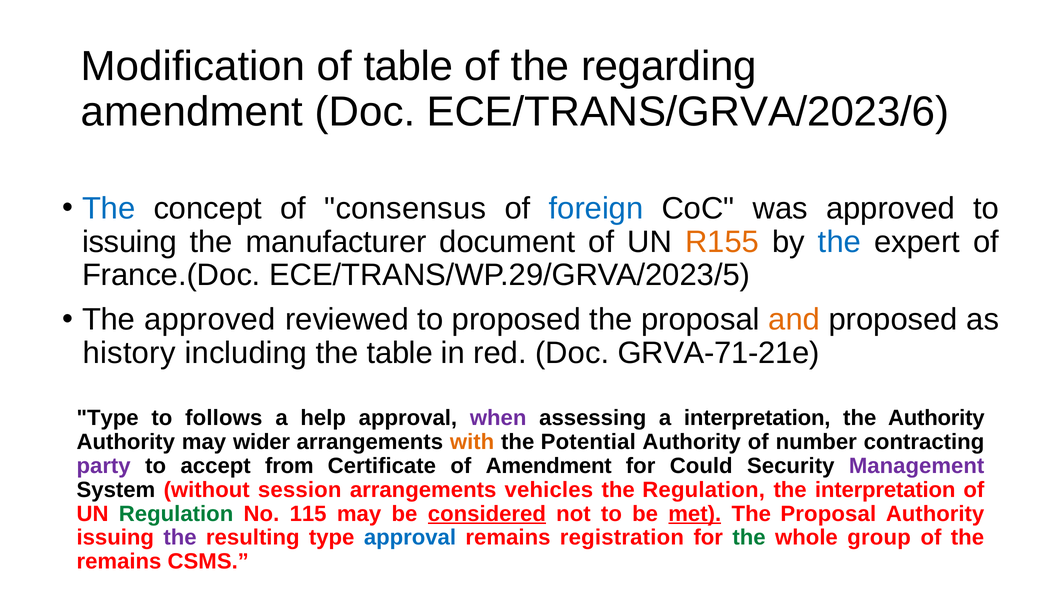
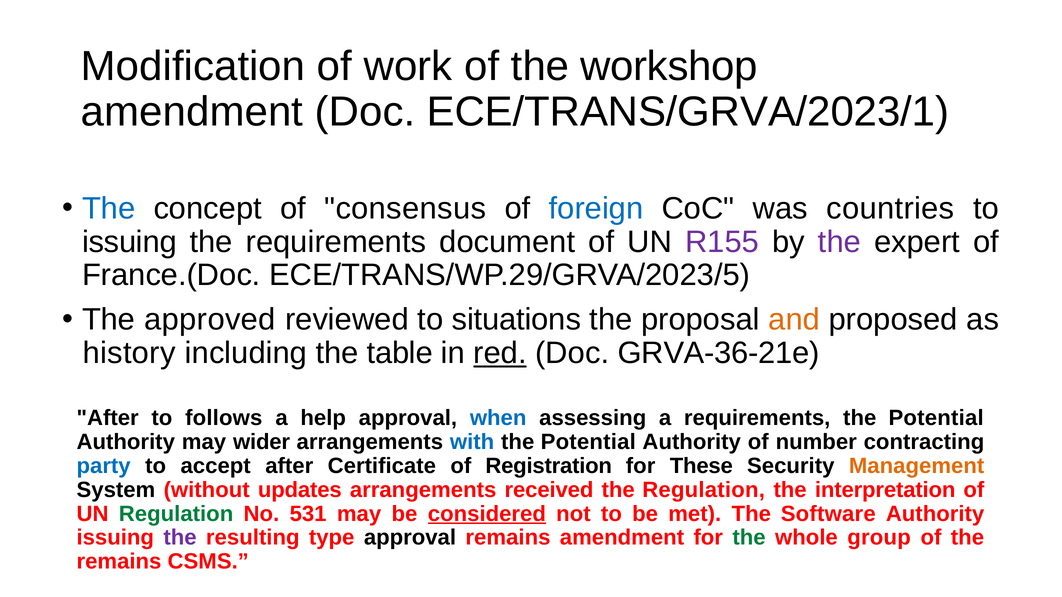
of table: table -> work (408, 67)
regarding: regarding -> workshop (669, 67)
ECE/TRANS/GRVA/2023/6: ECE/TRANS/GRVA/2023/6 -> ECE/TRANS/GRVA/2023/1 (688, 112)
was approved: approved -> countries (890, 209)
the manufacturer: manufacturer -> requirements (336, 242)
R155 colour: orange -> purple (722, 242)
the colour: blue -> purple (839, 242)
to proposed: proposed -> situations (516, 320)
red underline: none -> present (500, 353)
GRVA-71-21e: GRVA-71-21e -> GRVA-36-21e (719, 353)
Type: Type -> After (108, 418)
when colour: purple -> blue (498, 418)
a interpretation: interpretation -> requirements (757, 418)
Authority: Authority -> Potential (936, 418)
with colour: orange -> blue (472, 442)
party colour: purple -> blue (104, 466)
accept from: from -> after (289, 466)
of Amendment: Amendment -> Registration (549, 466)
Could: Could -> These (701, 466)
Management colour: purple -> orange (917, 466)
session: session -> updates (300, 490)
vehicles: vehicles -> received (549, 490)
115: 115 -> 531 (308, 514)
met underline: present -> none (695, 514)
Proposal: Proposal -> Software (828, 514)
approval colour: blue -> black (410, 538)
remains registration: registration -> amendment (622, 538)
